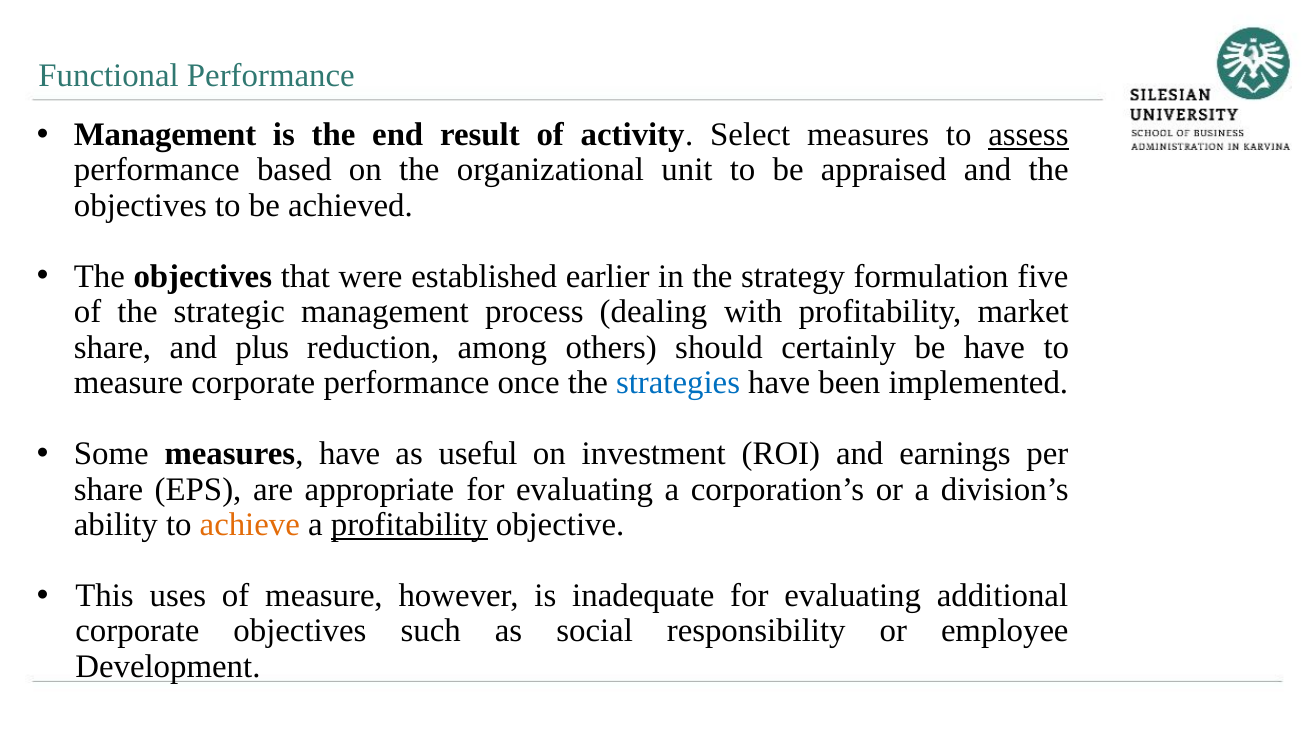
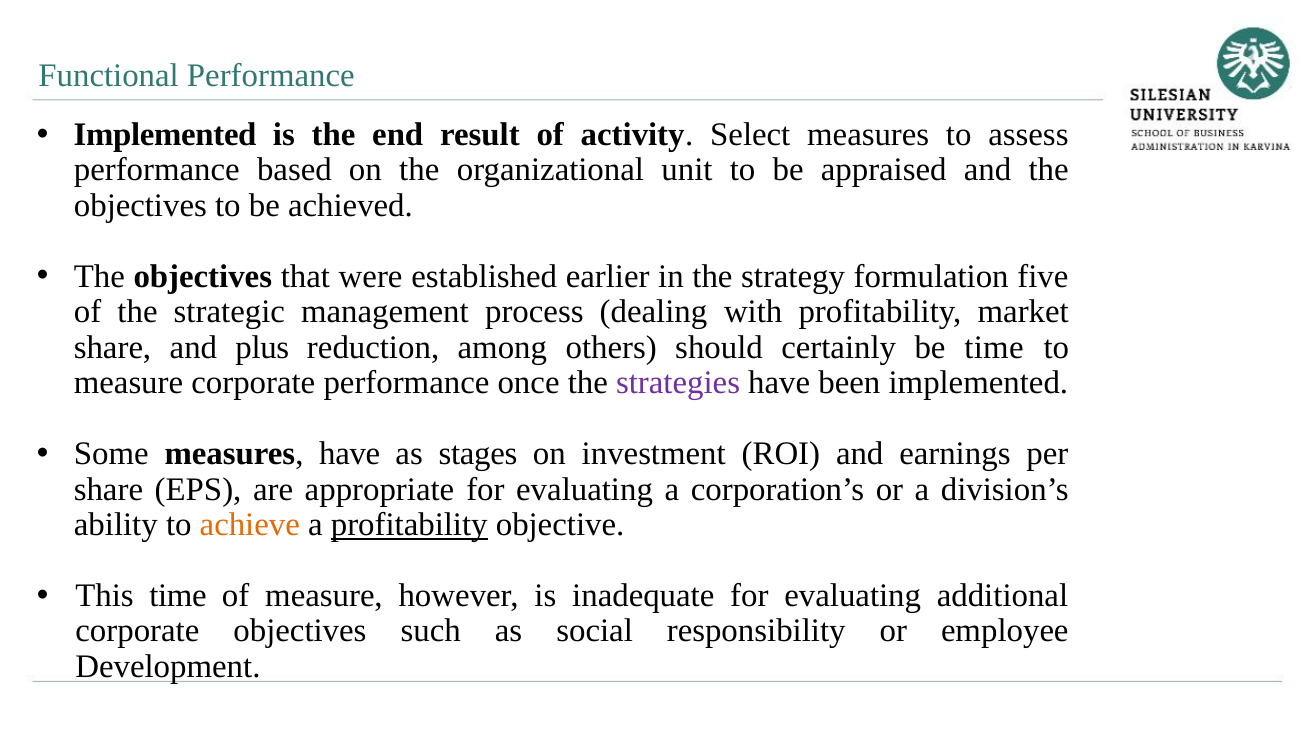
Management: Management -> Implemented (165, 135)
assess underline: present -> none (1028, 135)
be have: have -> time (994, 347)
strategies colour: blue -> purple (678, 383)
useful: useful -> stages (478, 454)
This uses: uses -> time (178, 596)
